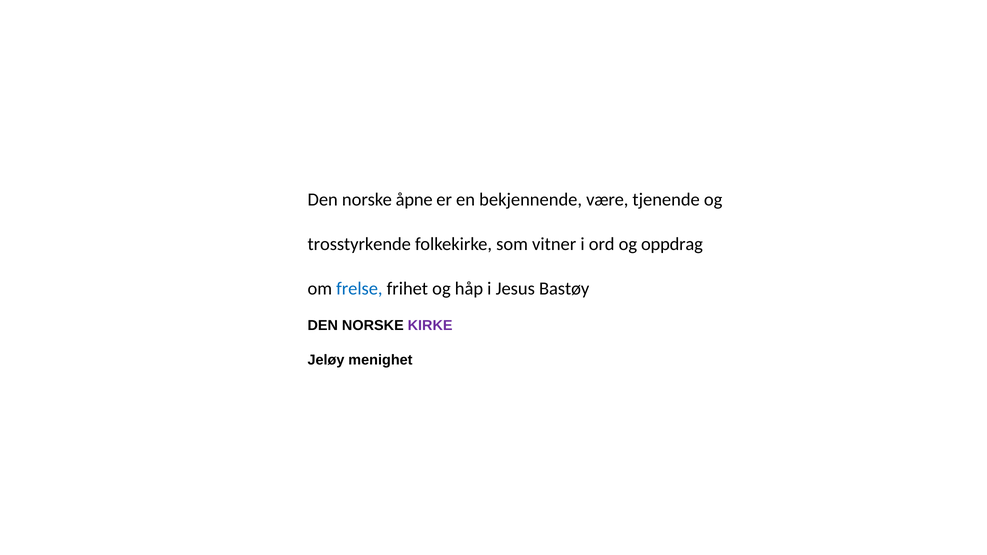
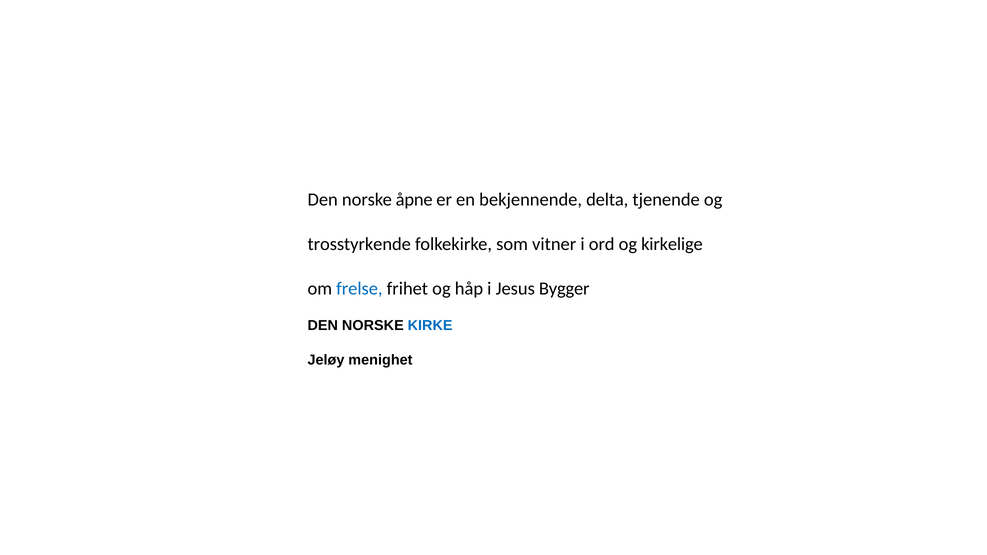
være: være -> delta (607, 200)
oppdrag: oppdrag -> kirkelige (672, 244)
Bastøy: Bastøy -> Bygger (564, 289)
KIRKE colour: purple -> blue (430, 325)
